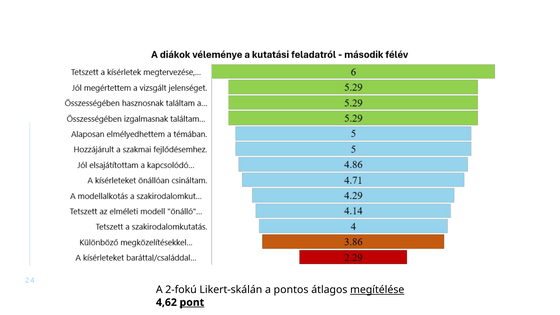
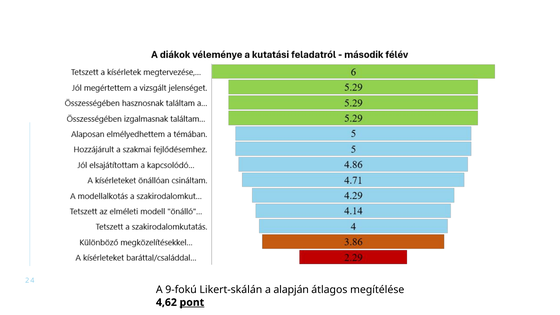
2-fokú: 2-fokú -> 9-fokú (181, 290)
pontos: pontos -> alapján (291, 290)
megítélése underline: present -> none (377, 290)
